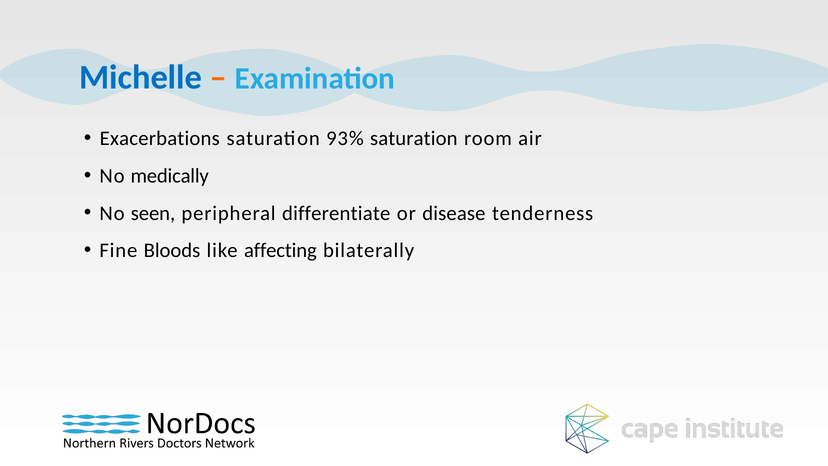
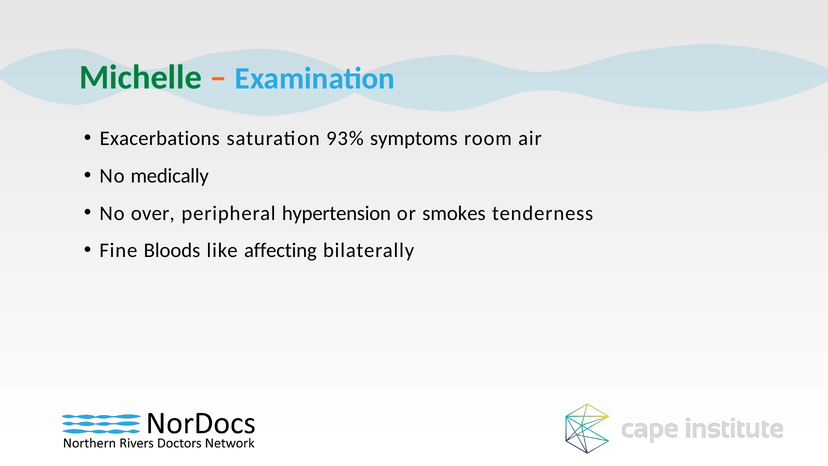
Michelle colour: blue -> green (141, 78)
93% saturation: saturation -> symptoms (414, 139)
seen: seen -> over (153, 213)
differentiate: differentiate -> hypertension (336, 213)
disease: disease -> smokes (454, 213)
